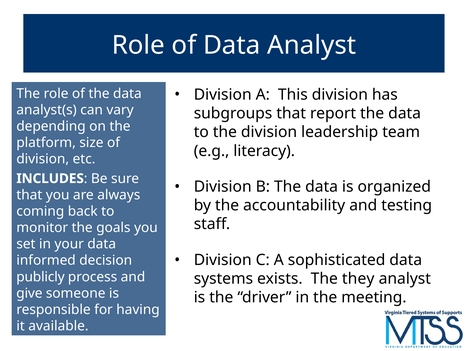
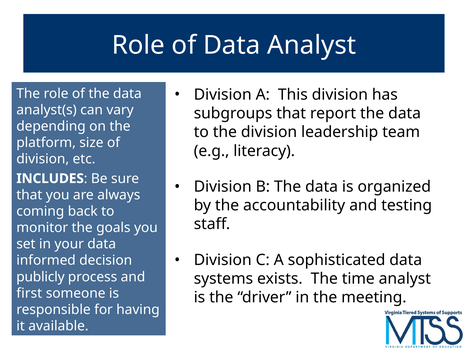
they: they -> time (358, 279)
give: give -> first (29, 293)
